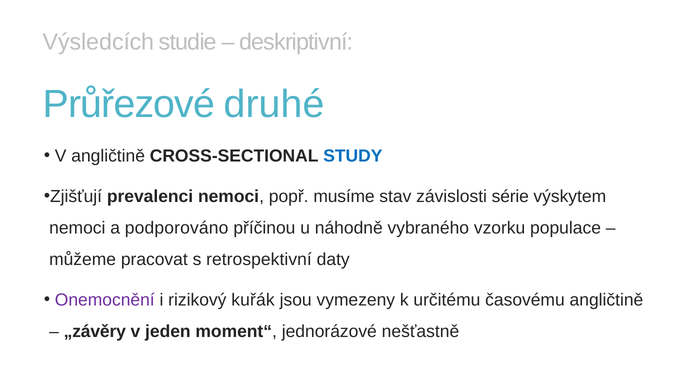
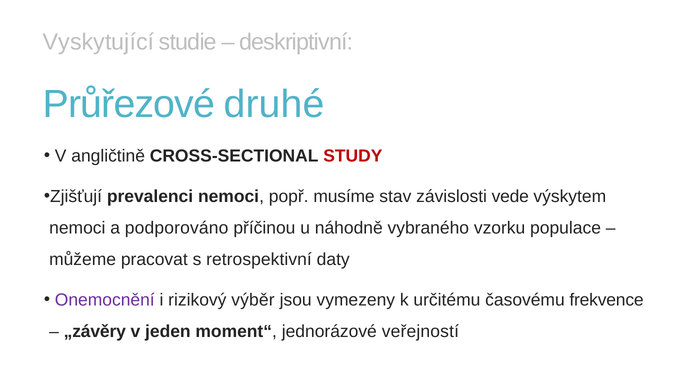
Výsledcích: Výsledcích -> Vyskytující (99, 42)
STUDY colour: blue -> red (353, 156)
série: série -> vede (510, 197)
kuřák: kuřák -> výběr (253, 301)
časovému angličtině: angličtině -> frekvence (607, 301)
nešťastně: nešťastně -> veřejností (420, 332)
